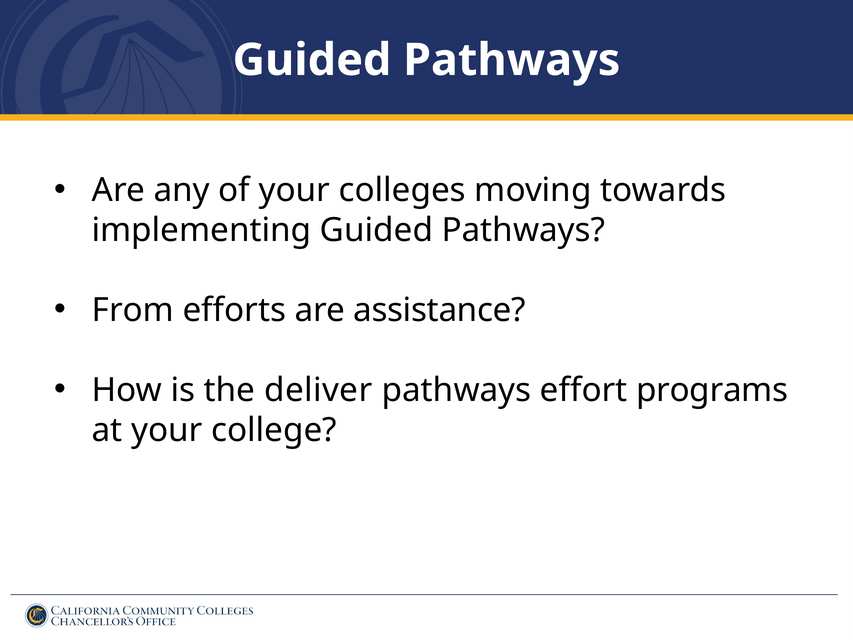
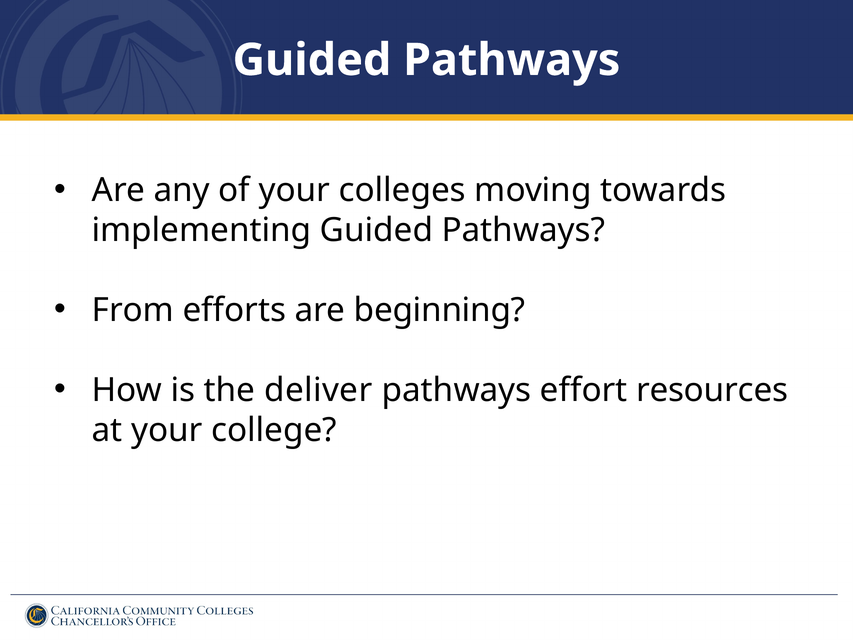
assistance: assistance -> beginning (440, 310)
programs: programs -> resources (712, 390)
